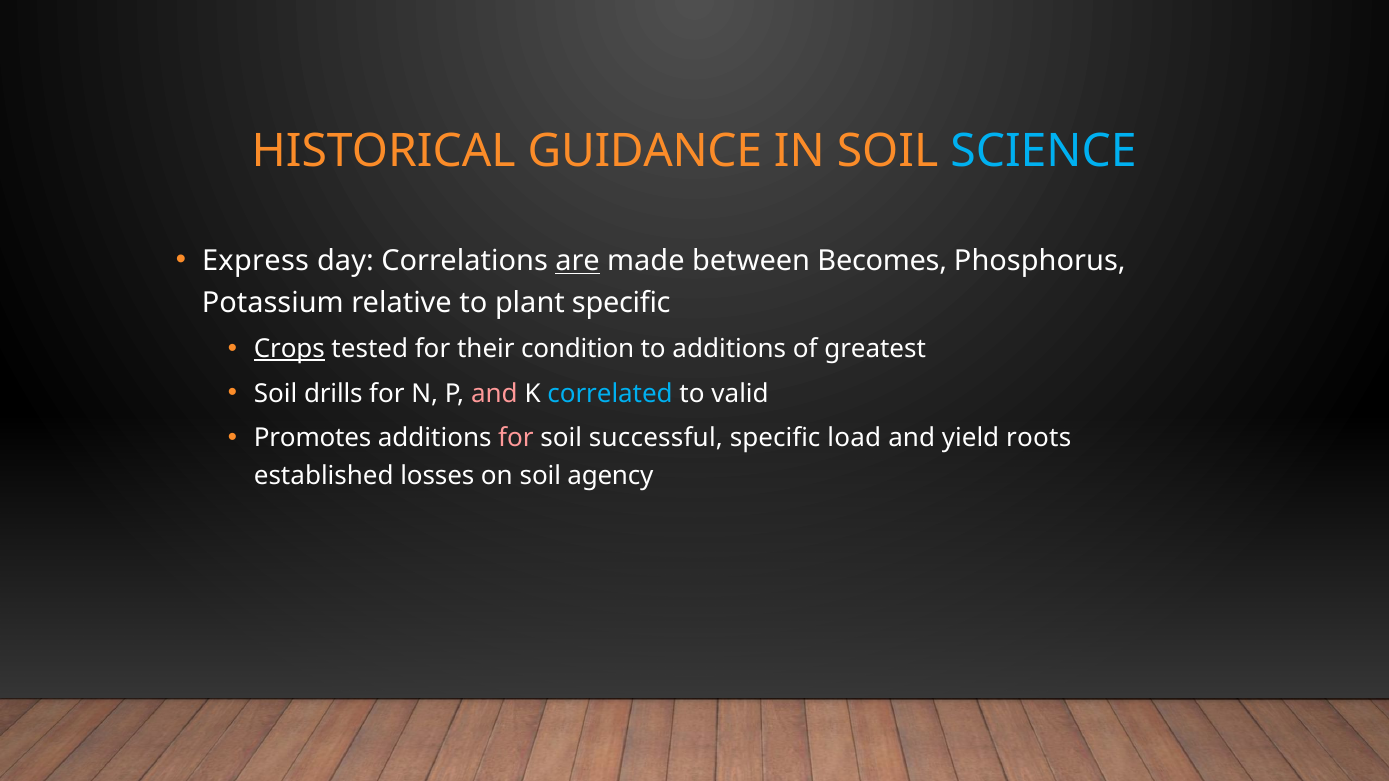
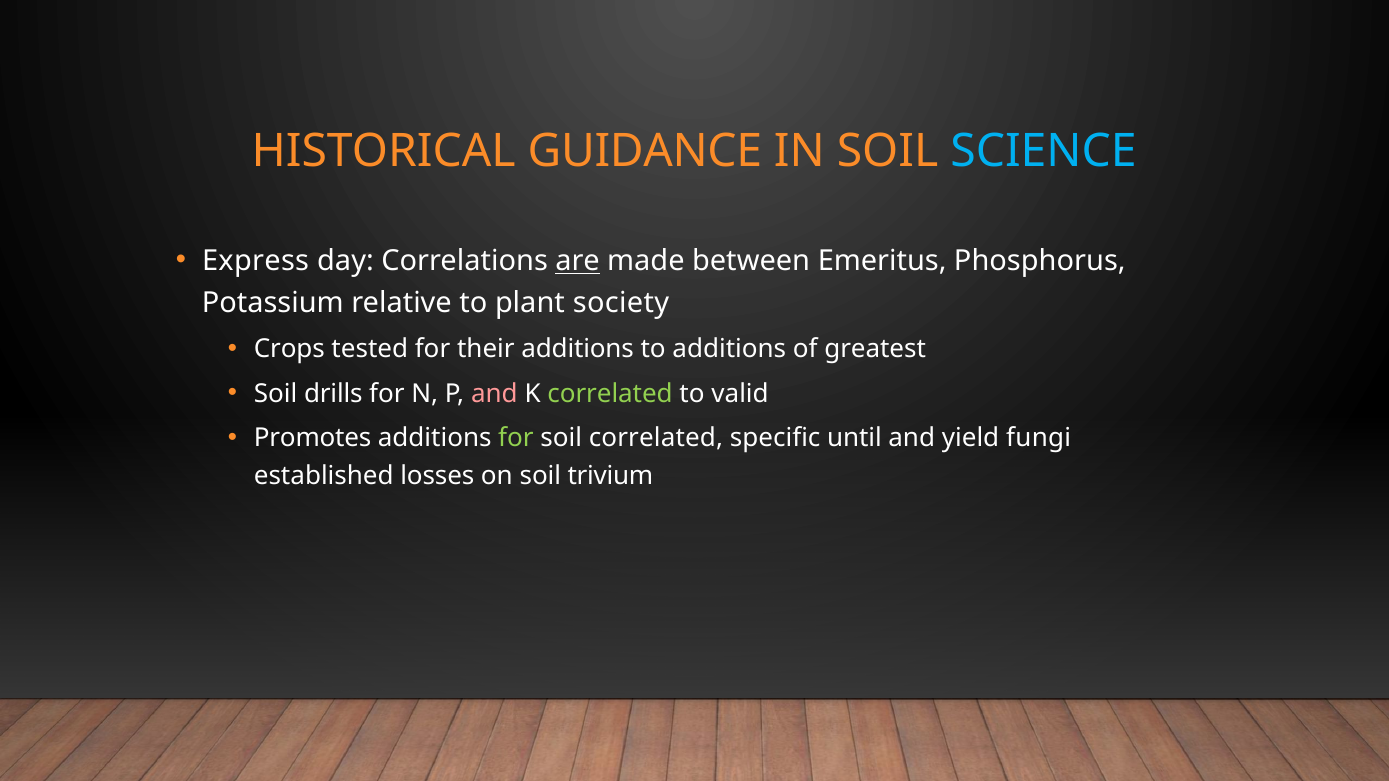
Becomes: Becomes -> Emeritus (882, 261)
plant specific: specific -> society (621, 303)
Crops underline: present -> none (289, 349)
their condition: condition -> additions (578, 349)
correlated colour: light blue -> light green (610, 394)
for colour: pink -> light green (516, 438)
soil successful: successful -> correlated (656, 438)
load: load -> until (854, 438)
roots: roots -> fungi (1039, 438)
agency: agency -> trivium (610, 476)
